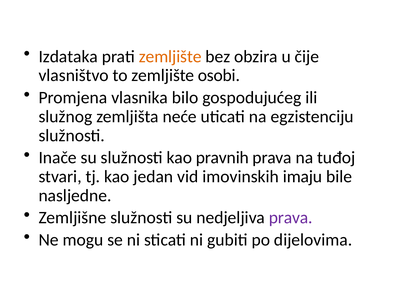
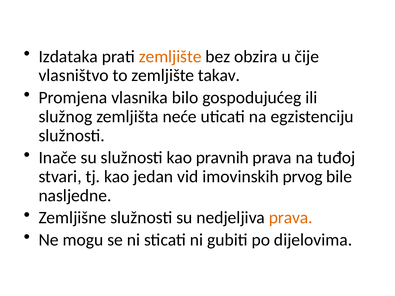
osobi: osobi -> takav (219, 76)
imaju: imaju -> prvog (303, 177)
prava colour: purple -> orange (291, 218)
